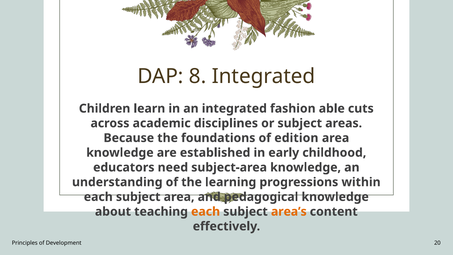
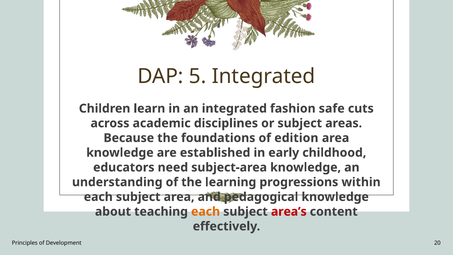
8: 8 -> 5 (198, 76)
able: able -> safe (332, 108)
area’s colour: orange -> red (289, 211)
